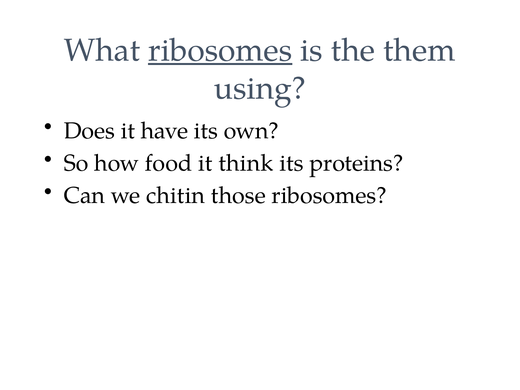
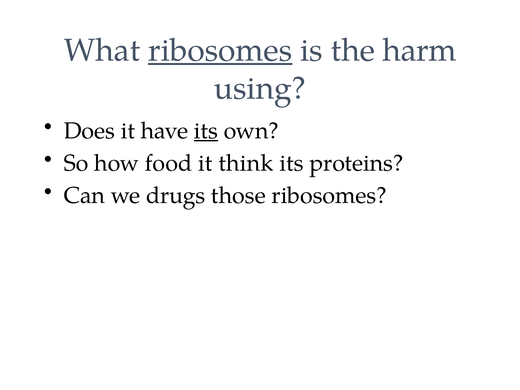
them: them -> harm (420, 50)
its underline: none -> present (206, 131)
chitin: chitin -> drugs (176, 195)
